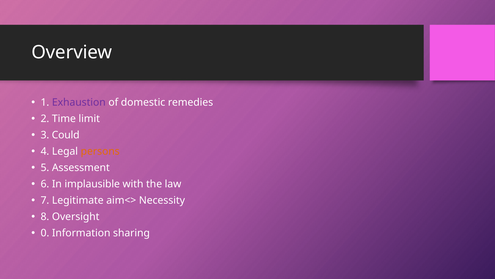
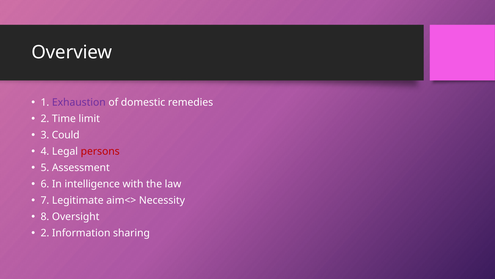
persons colour: orange -> red (100, 151)
implausible: implausible -> intelligence (92, 184)
0: 0 -> 2 (45, 233)
